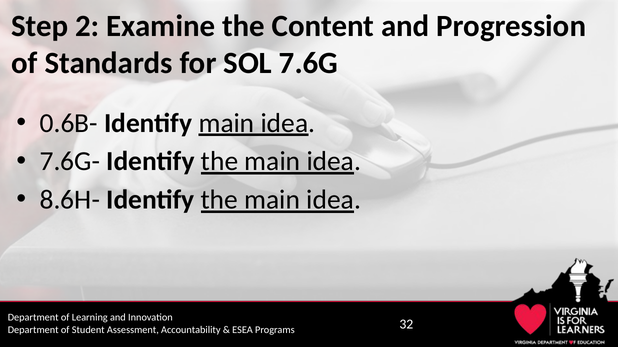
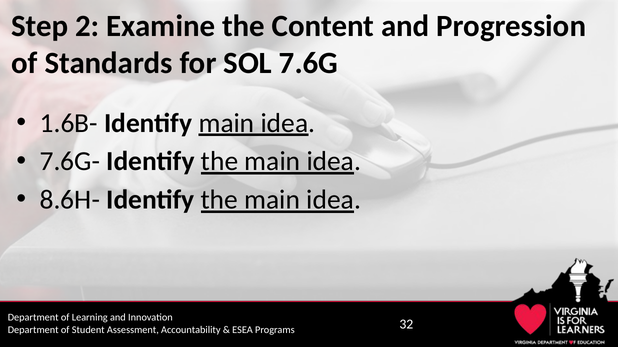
0.6B-: 0.6B- -> 1.6B- (69, 123)
